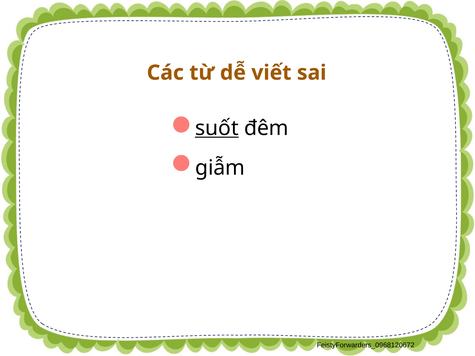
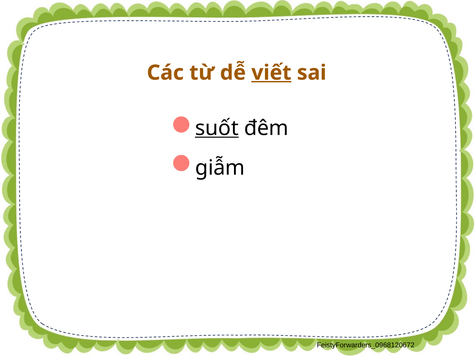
viết underline: none -> present (271, 73)
